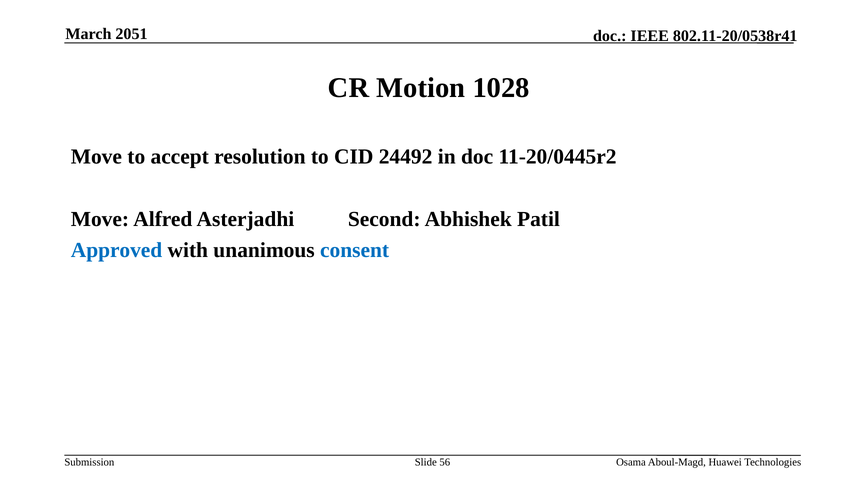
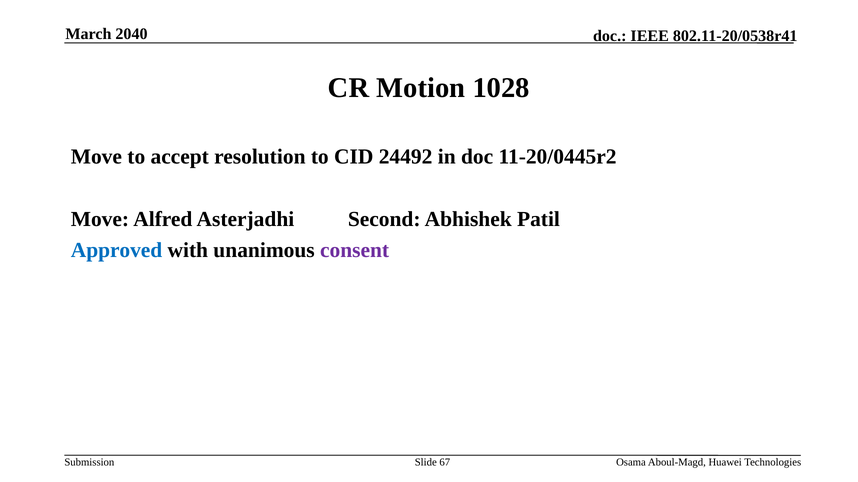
2051: 2051 -> 2040 (132, 34)
consent colour: blue -> purple (355, 250)
56: 56 -> 67 (445, 463)
